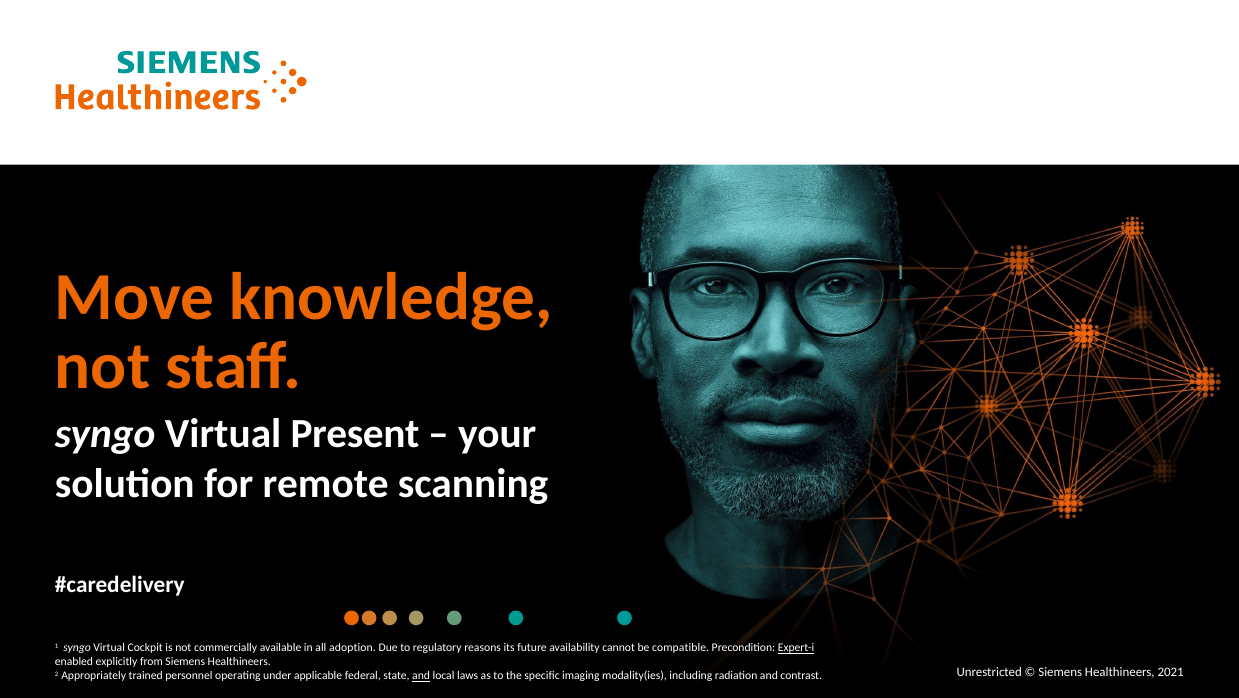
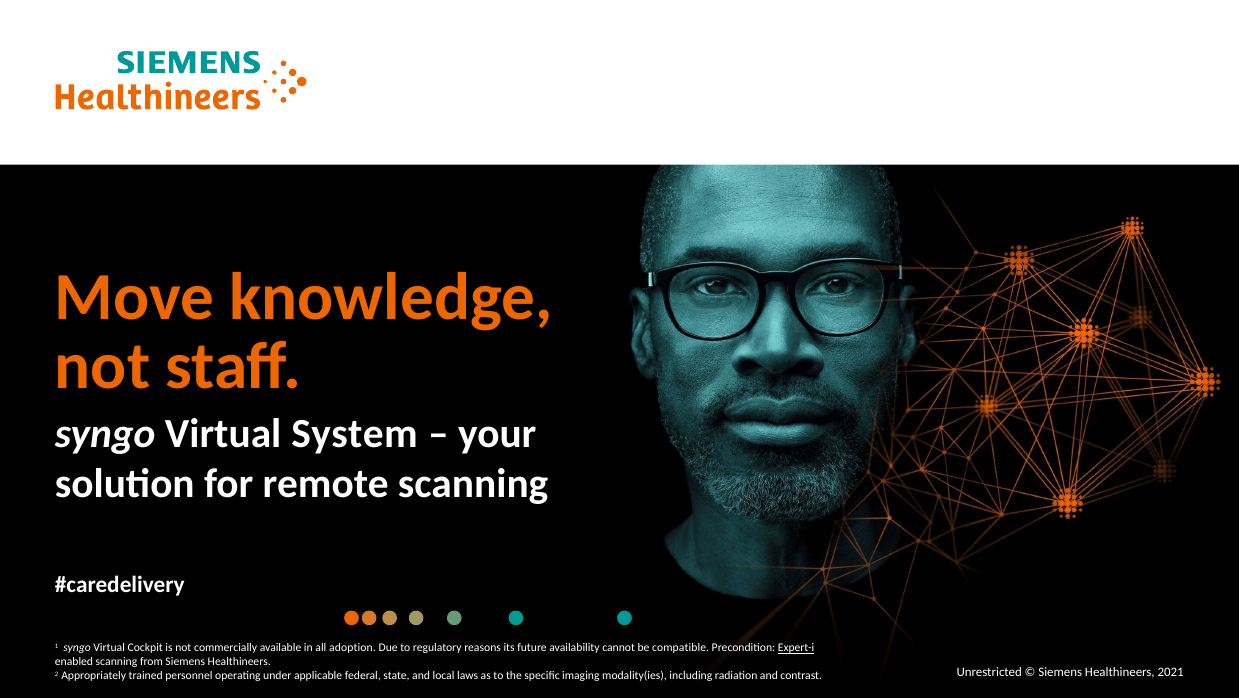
Present: Present -> System (355, 434)
enabled explicitly: explicitly -> scanning (116, 662)
and underline: present -> none (421, 676)
